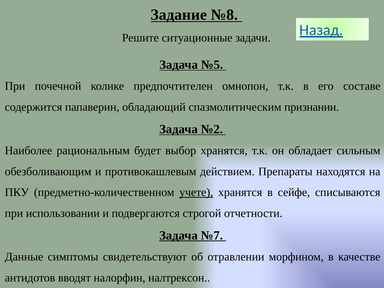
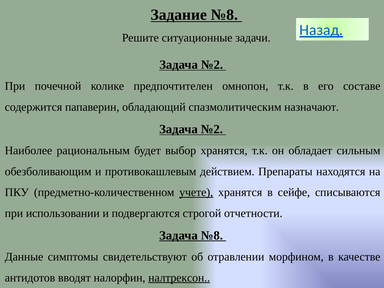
№5: №5 -> №2 (212, 65)
признании: признании -> назначают (312, 107)
Задача №7: №7 -> №8 (212, 235)
налтрексон underline: none -> present (179, 278)
